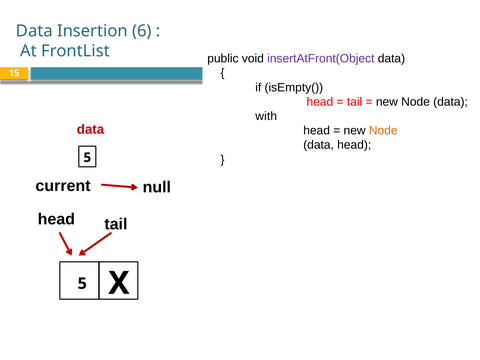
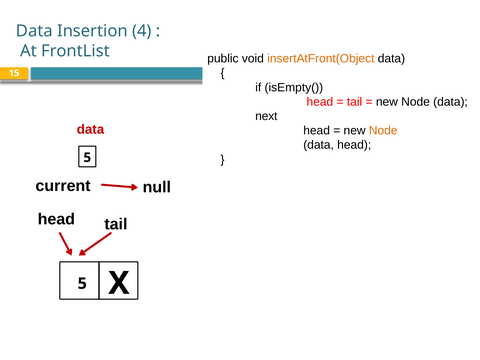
6: 6 -> 4 (142, 31)
insertAtFront(Object colour: purple -> orange (321, 59)
with: with -> next (266, 116)
